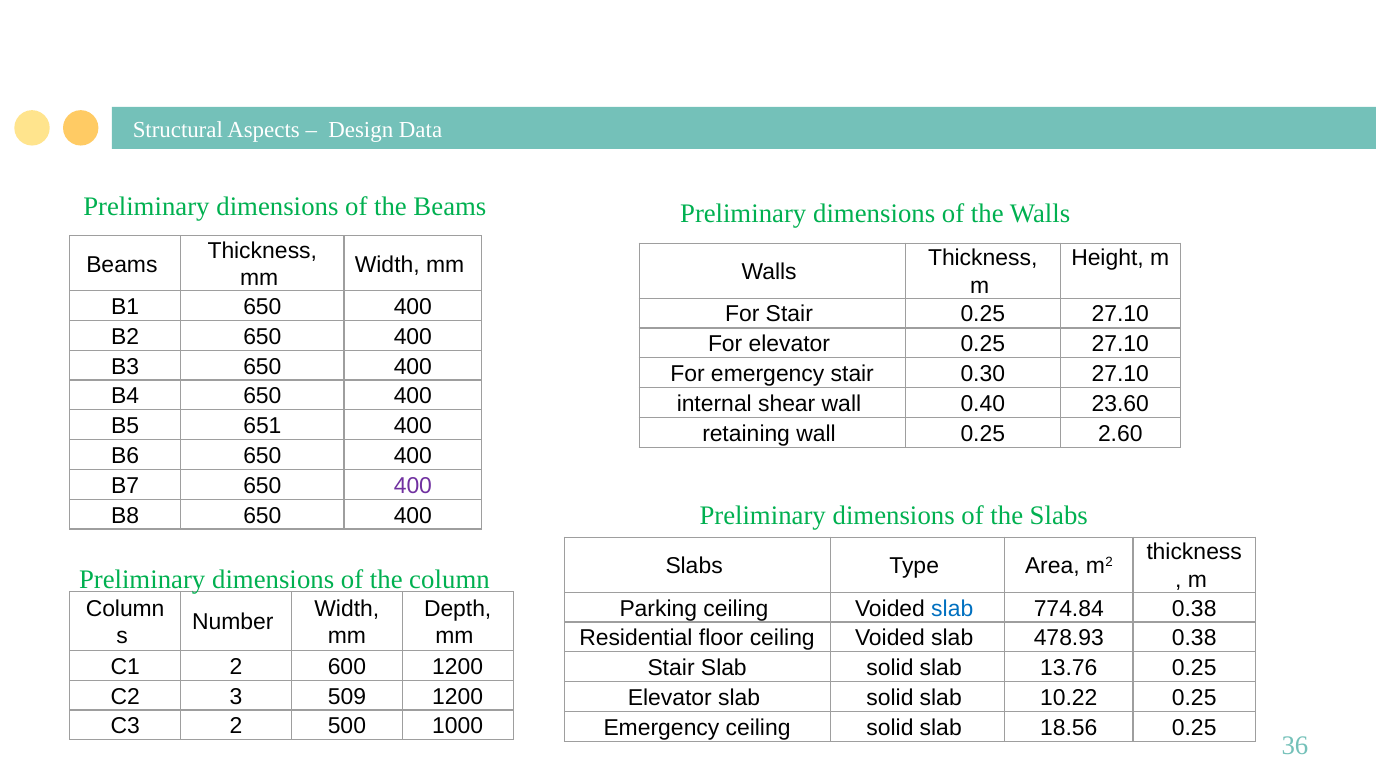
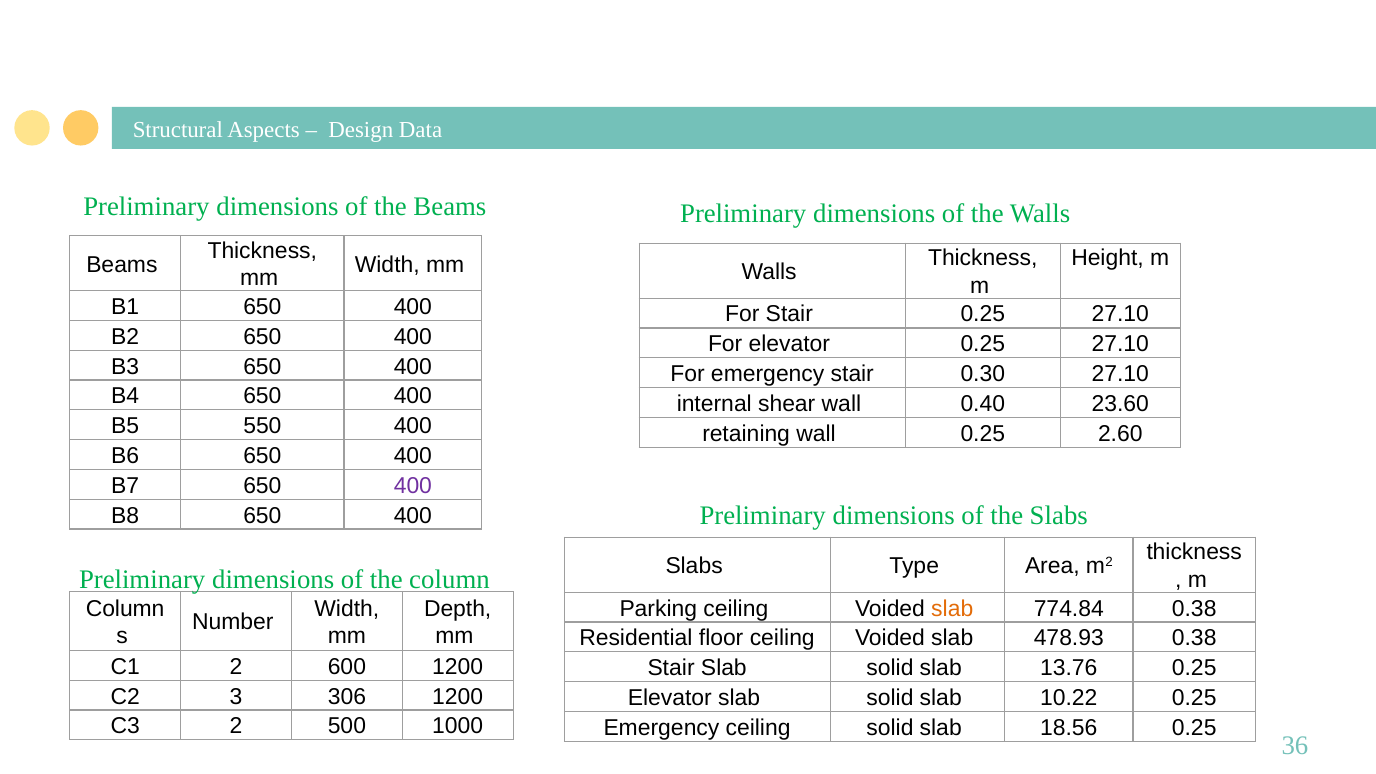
651: 651 -> 550 (262, 426)
slab colour: blue -> orange (952, 608)
509: 509 -> 306 (347, 697)
